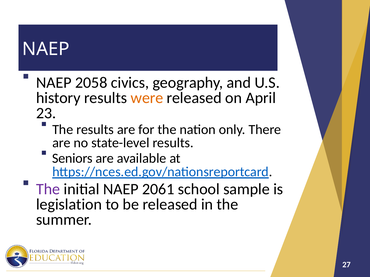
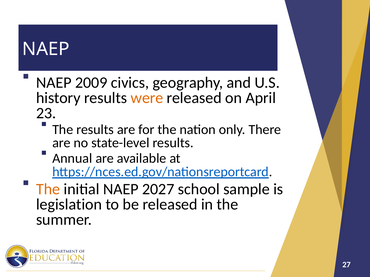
2058: 2058 -> 2009 (91, 83)
Seniors: Seniors -> Annual (72, 159)
The colour: purple -> orange (48, 189)
2061: 2061 -> 2027 (158, 189)
